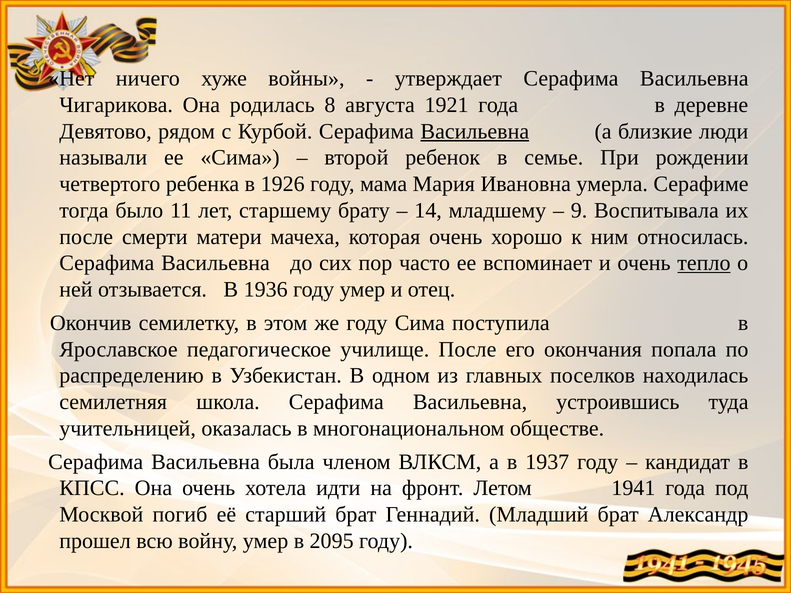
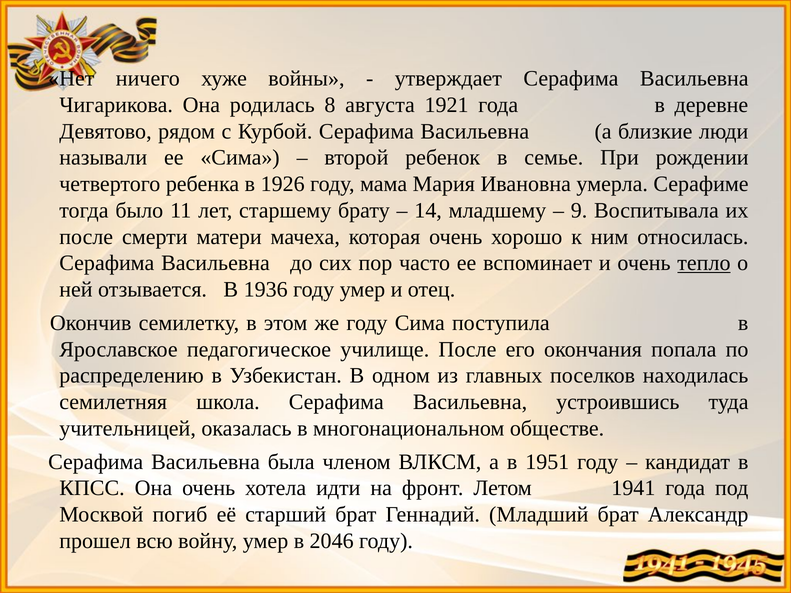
Васильевна underline: present -> none (475, 131)
1937: 1937 -> 1951 (547, 462)
2095: 2095 -> 2046 (332, 541)
